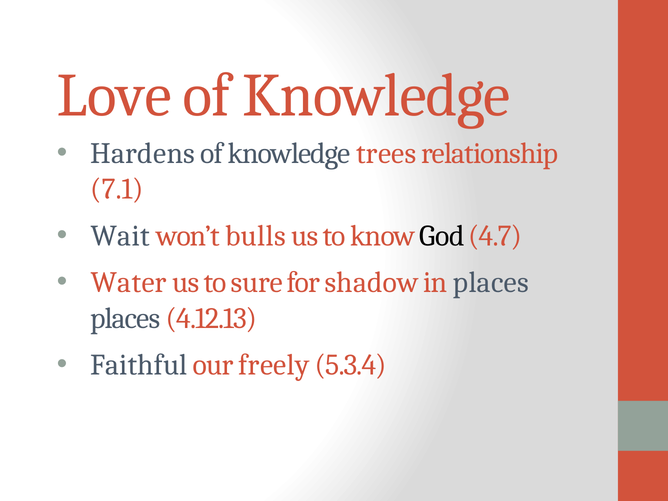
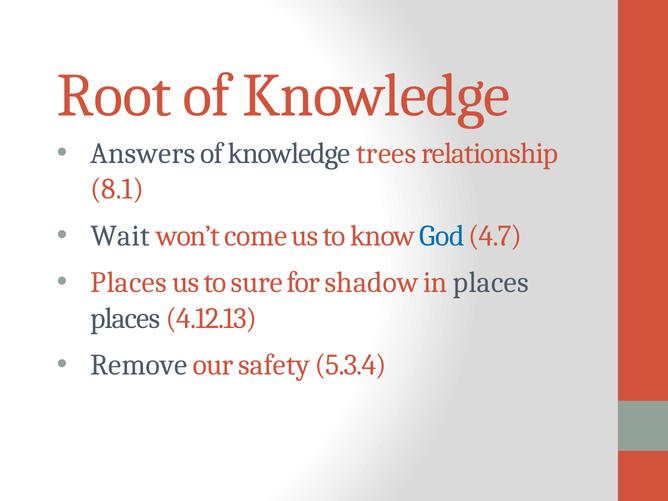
Love: Love -> Root (114, 96)
Hardens: Hardens -> Answers (143, 153)
7.1: 7.1 -> 8.1 (117, 189)
bulls: bulls -> come (256, 236)
God colour: black -> blue (442, 236)
Water: Water -> Places (129, 283)
Faithful: Faithful -> Remove (139, 365)
freely: freely -> safety (274, 365)
